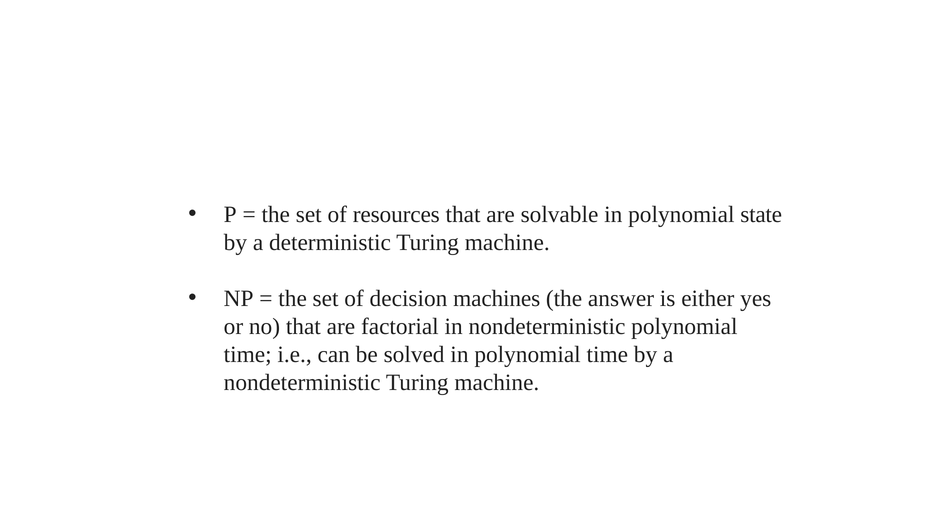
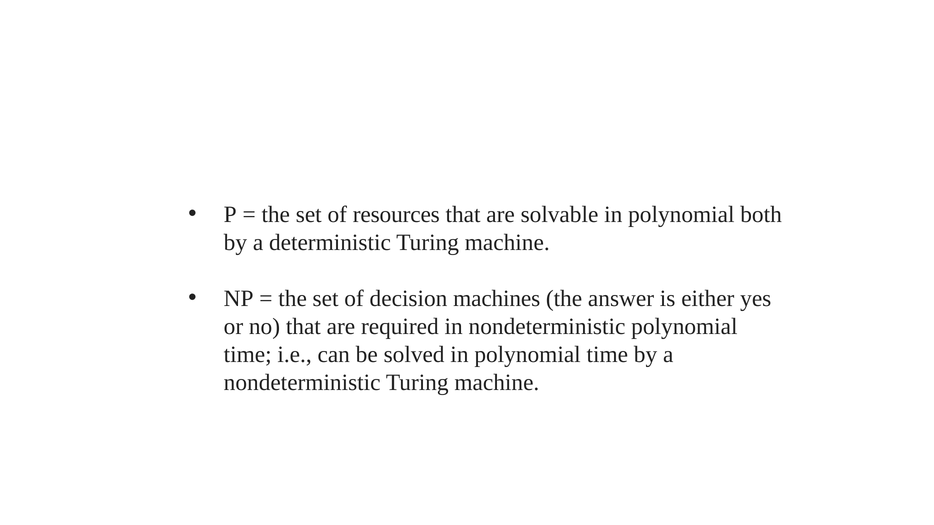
state: state -> both (761, 215)
factorial: factorial -> required (400, 327)
